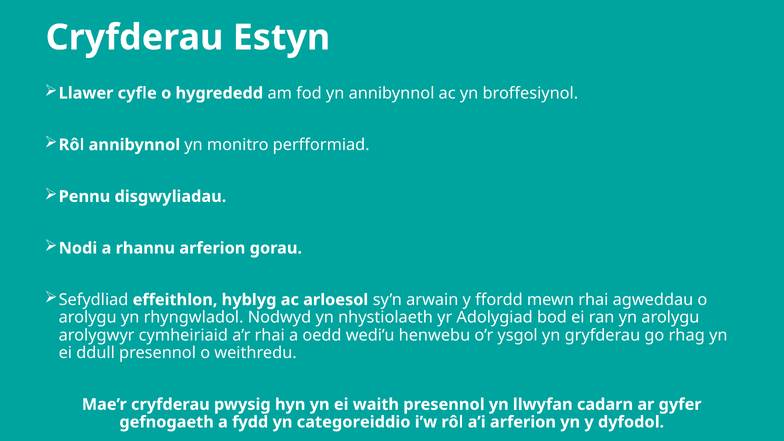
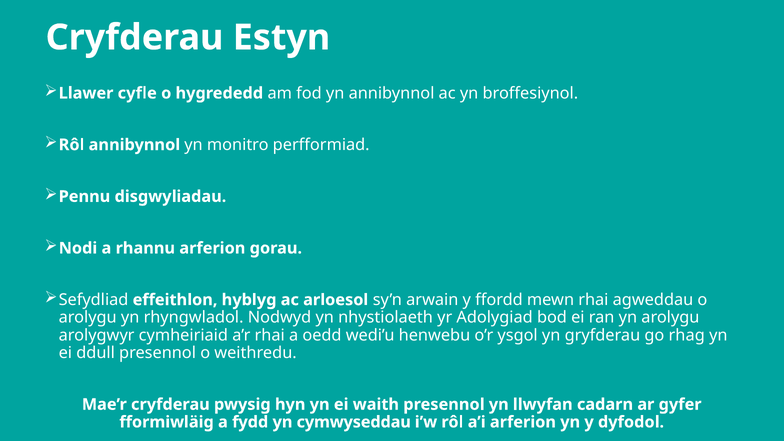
gefnogaeth: gefnogaeth -> fformiwläig (167, 422)
categoreiddio: categoreiddio -> cymwyseddau (354, 422)
